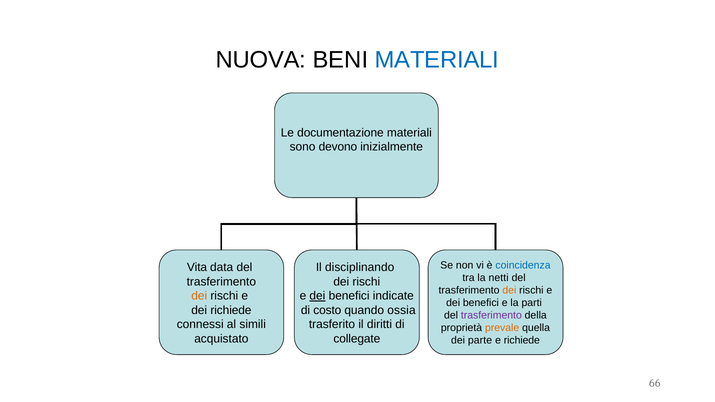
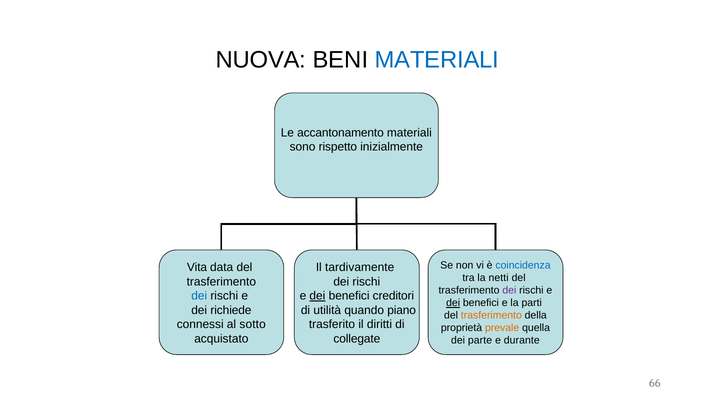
documentazione: documentazione -> accantonamento (340, 133)
devono: devono -> rispetto (338, 147)
disciplinando: disciplinando -> tardivamente (360, 267)
dei colour: orange -> purple (509, 291)
dei colour: orange -> blue (199, 296)
indicate: indicate -> creditori (393, 296)
dei underline: none -> present (453, 303)
costo: costo -> utilità (327, 310)
ossia: ossia -> piano (402, 310)
trasferimento colour: purple -> orange (491, 316)
simili: simili -> sotto (253, 325)
e richiede: richiede -> durante (522, 341)
